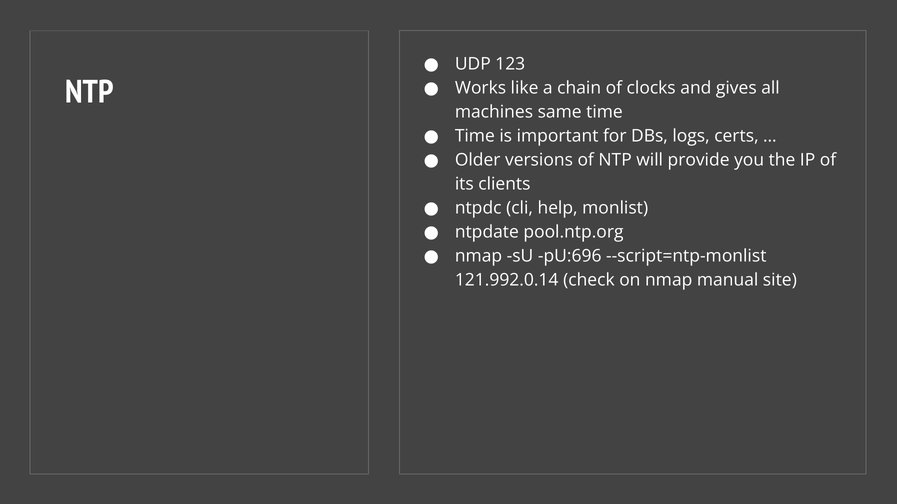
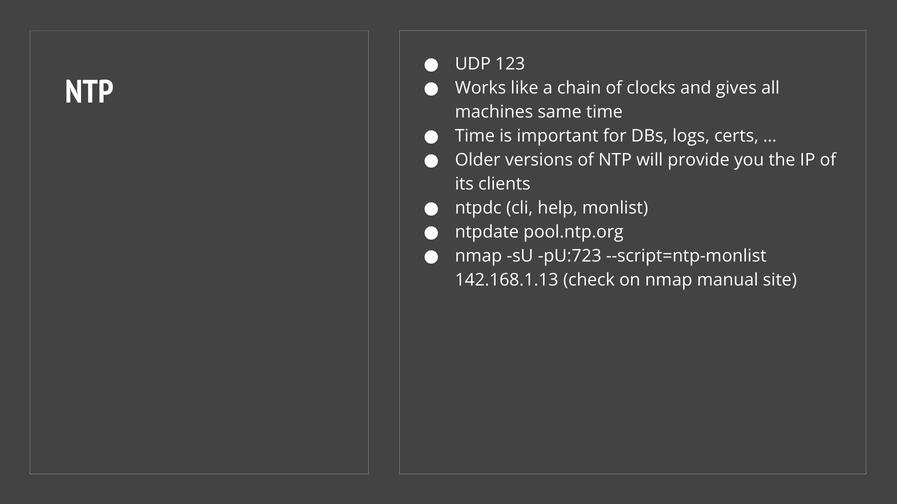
pU:696: pU:696 -> pU:723 (570, 256)
121.992.0.14: 121.992.0.14 -> 142.168.1.13 (507, 281)
